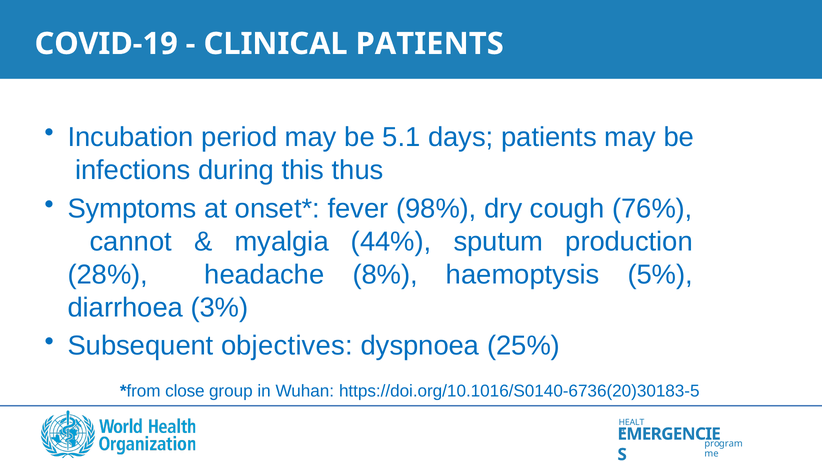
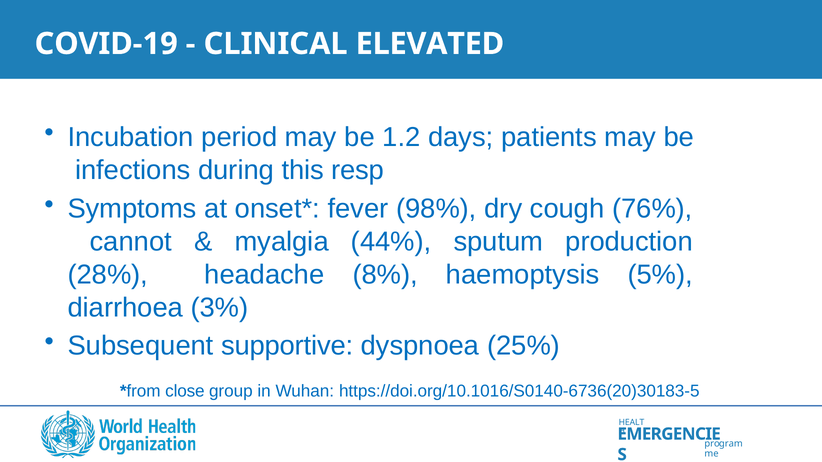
CLINICAL PATIENTS: PATIENTS -> ELEVATED (430, 44)
5.1: 5.1 -> 1.2 (401, 137)
thus: thus -> resp (358, 171)
objectives: objectives -> supportive (287, 346)
